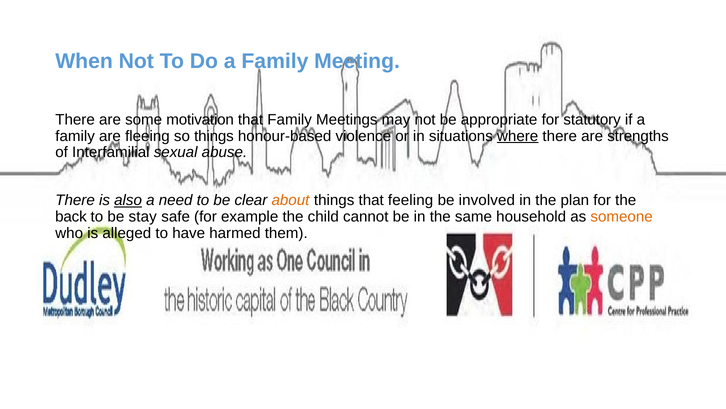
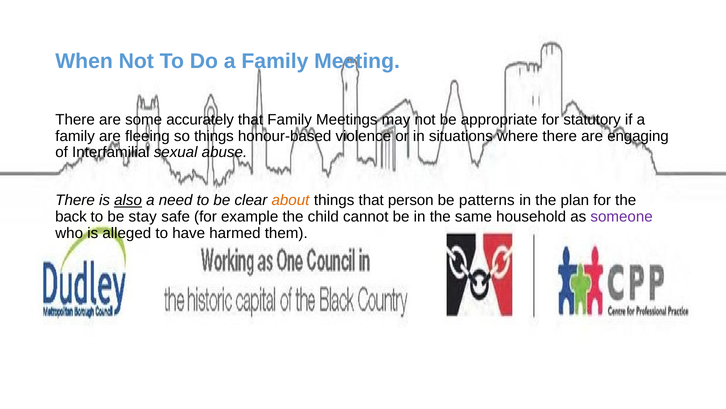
motivation: motivation -> accurately (200, 120)
where underline: present -> none (518, 136)
strengths: strengths -> engaging (638, 136)
feeling: feeling -> person (411, 200)
involved: involved -> patterns (487, 200)
someone colour: orange -> purple (622, 216)
